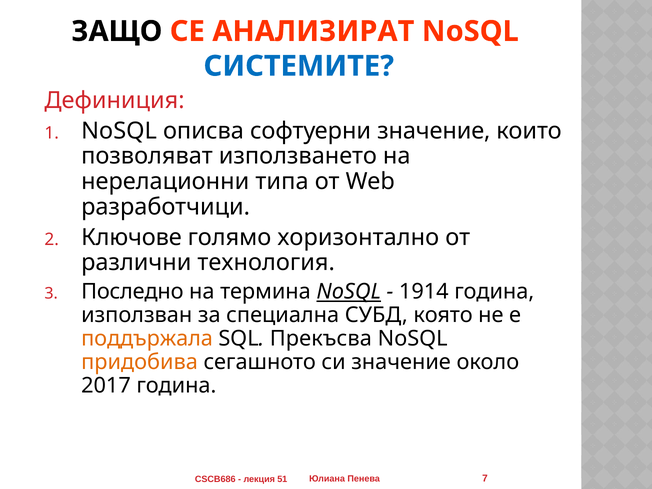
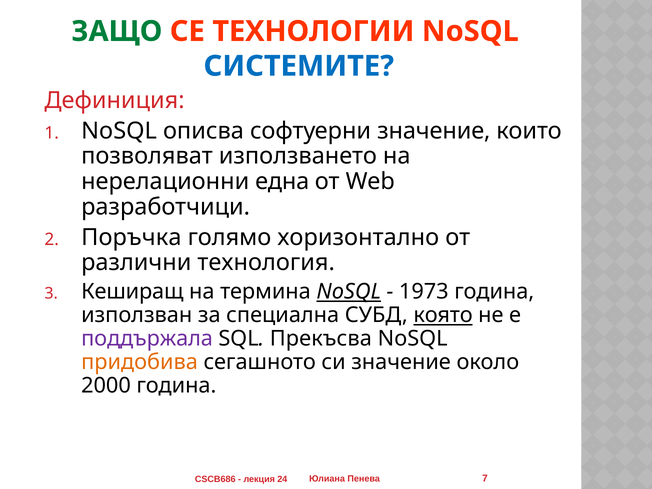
ЗАЩО colour: black -> green (117, 31)
АНАЛИЗИРАТ: АНАЛИЗИРАТ -> ТЕХНОЛОГИИ (313, 31)
типа: типа -> една (282, 182)
Ключове: Ключове -> Поръчка (131, 237)
Последно: Последно -> Кеширащ (132, 292)
1914: 1914 -> 1973 (424, 292)
която underline: none -> present (443, 315)
поддържала colour: orange -> purple (147, 339)
2017: 2017 -> 2000 (106, 386)
51: 51 -> 24 (282, 479)
